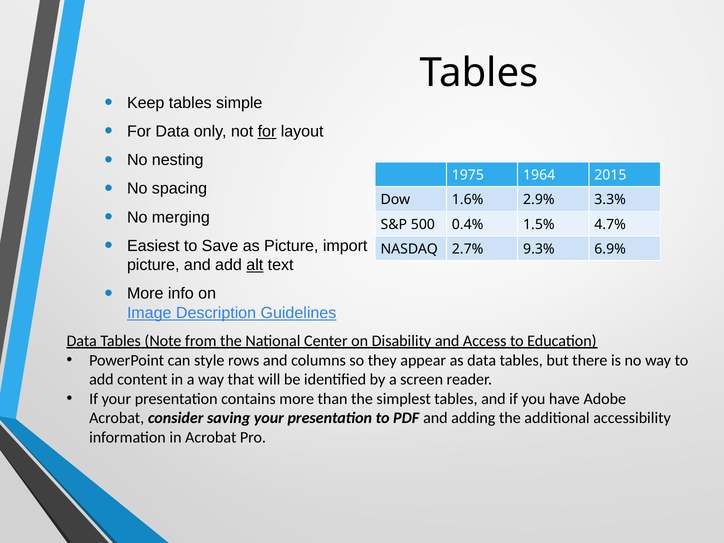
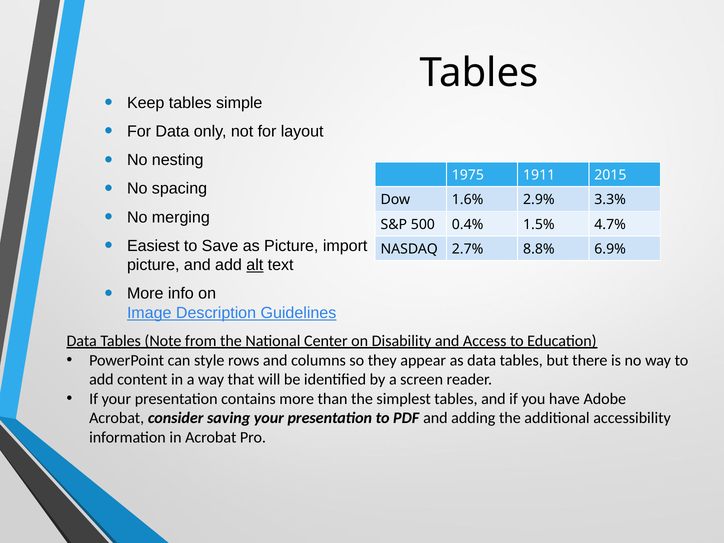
for underline: present -> none (267, 132)
1964: 1964 -> 1911 (539, 175)
9.3%: 9.3% -> 8.8% (539, 249)
